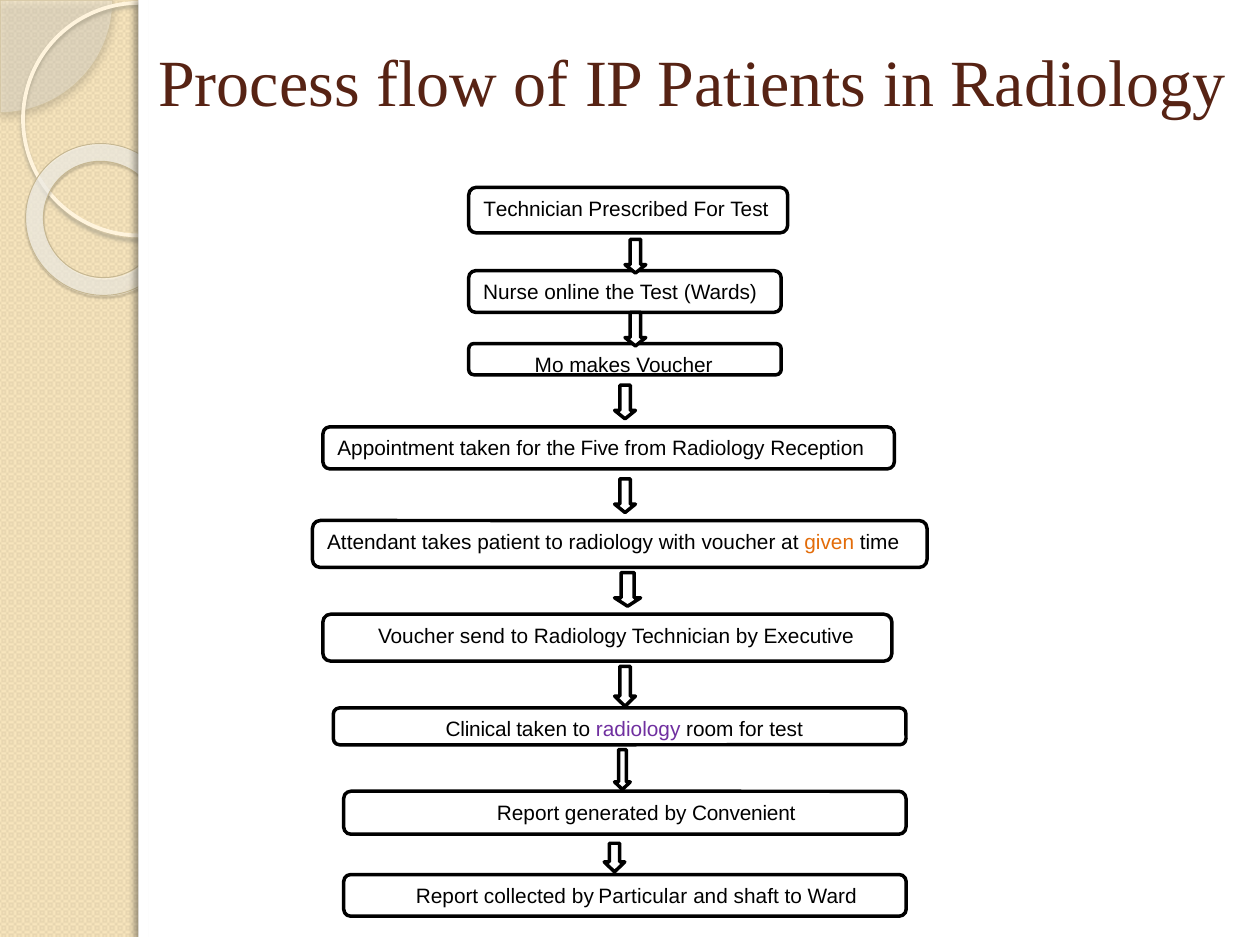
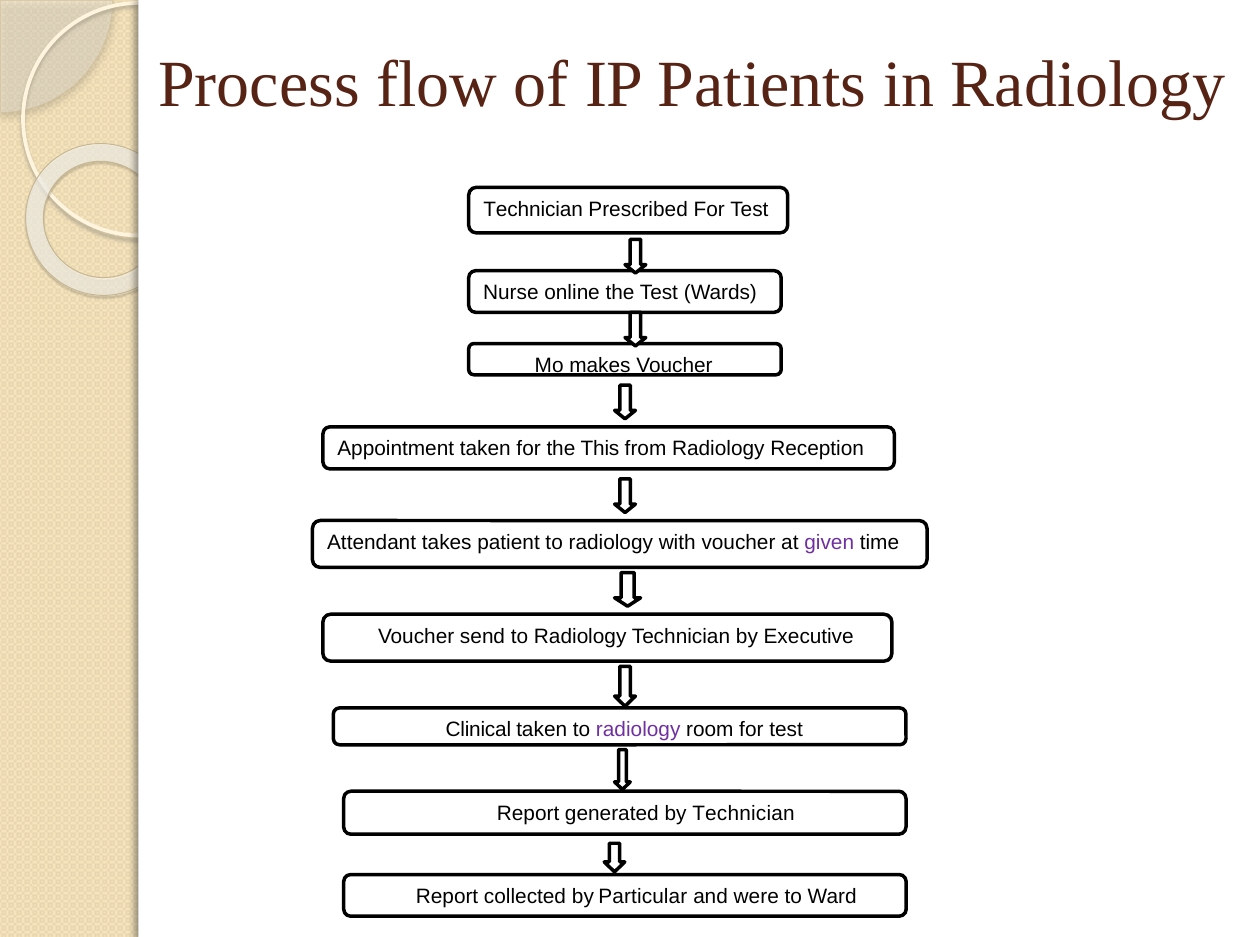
Five: Five -> This (600, 449)
given colour: orange -> purple (829, 543)
by Convenient: Convenient -> Technician (744, 814)
shaft: shaft -> were (756, 897)
